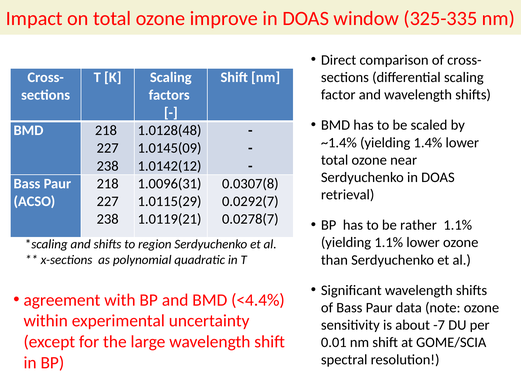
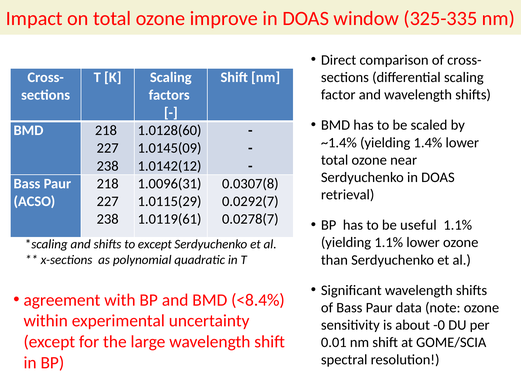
1.0128(48: 1.0128(48 -> 1.0128(60 (170, 130)
1.0119(21: 1.0119(21 -> 1.0119(61 (170, 219)
rather: rather -> useful (418, 225)
to region: region -> except (155, 244)
<4.4%: <4.4% -> <8.4% (258, 300)
-7: -7 -> -0 (439, 325)
